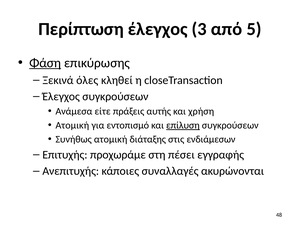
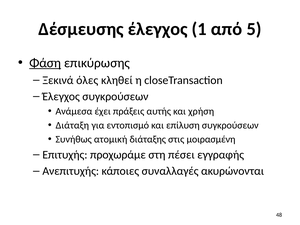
Περίπτωση: Περίπτωση -> Δέσμευσης (81, 29)
3: 3 -> 1 (199, 29)
είτε: είτε -> έχει (103, 111)
Ατομική: Ατομική -> Διάταξη (72, 125)
επίλυση underline: present -> none (183, 125)
ενδιάμεσων: ενδιάμεσων -> μοιρασμένη (211, 139)
